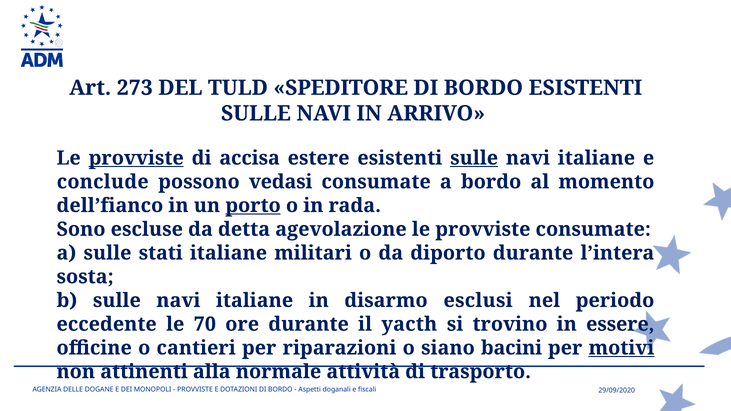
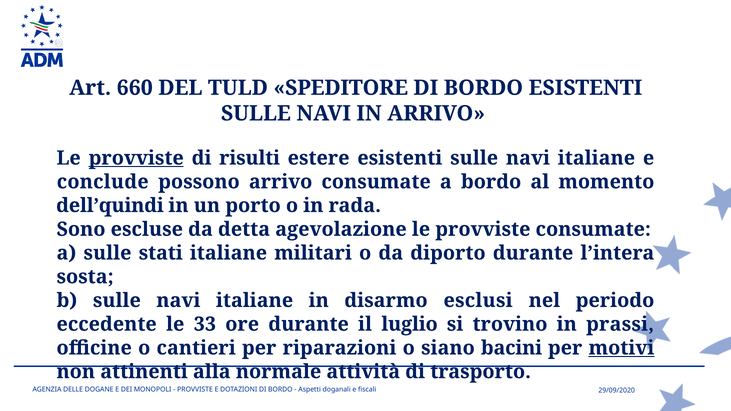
273: 273 -> 660 (135, 88)
accisa: accisa -> risulti (250, 158)
sulle underline: present -> none (474, 158)
possono vedasi: vedasi -> arrivo (281, 182)
dell’fianco: dell’fianco -> dell’quindi (110, 206)
porto underline: present -> none (253, 206)
70: 70 -> 33 (205, 324)
yacth: yacth -> luglio (410, 324)
essere: essere -> prassi (620, 324)
